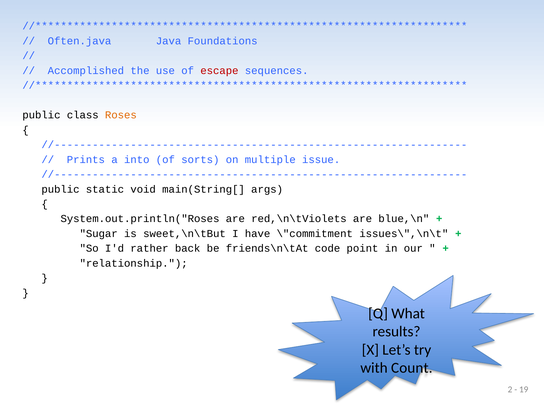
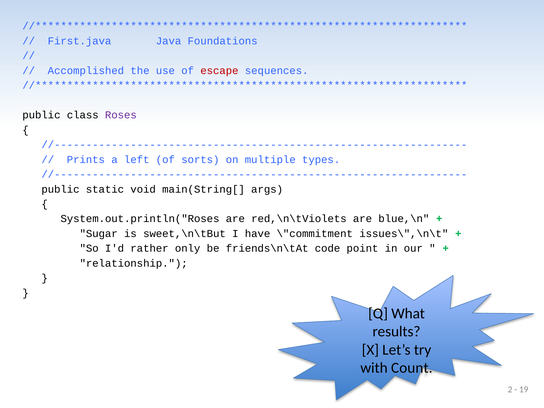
Often.java: Often.java -> First.java (80, 41)
Roses colour: orange -> purple (121, 115)
into: into -> left (137, 160)
issue: issue -> types (321, 160)
back: back -> only (188, 248)
